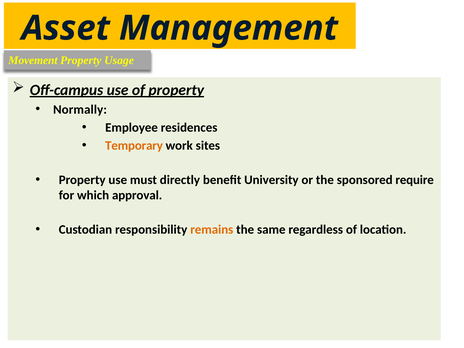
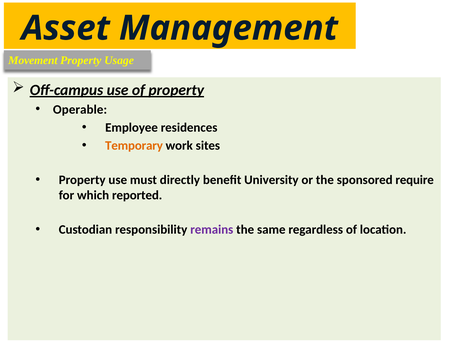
Normally: Normally -> Operable (80, 109)
approval: approval -> reported (137, 195)
remains colour: orange -> purple (212, 230)
